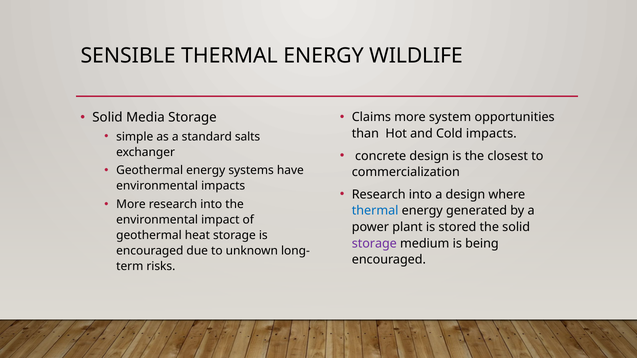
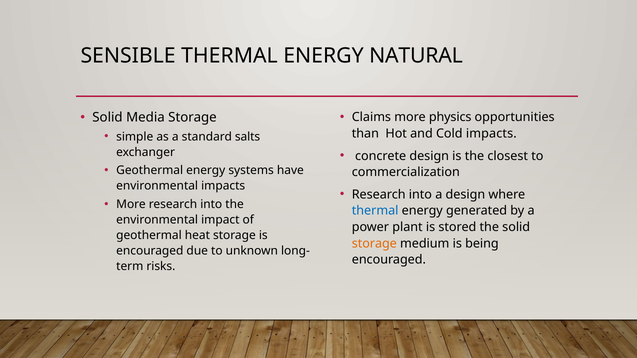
WILDLIFE: WILDLIFE -> NATURAL (416, 56)
system: system -> physics (450, 117)
storage colour: purple -> orange (374, 244)
